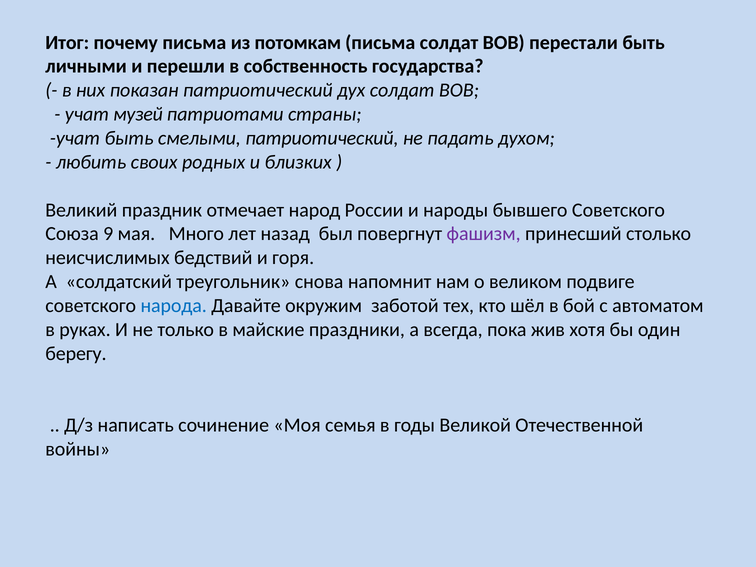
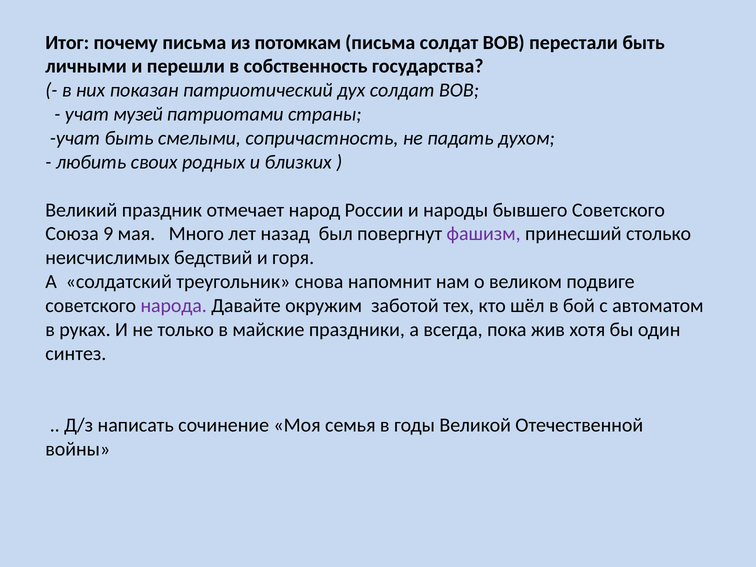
смелыми патриотический: патриотический -> сопричастность (322, 138)
народа colour: blue -> purple (174, 306)
берегу: берегу -> синтез (76, 354)
